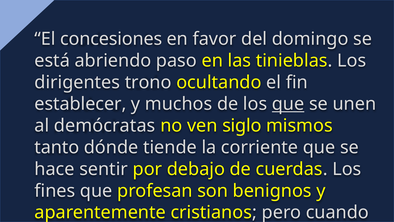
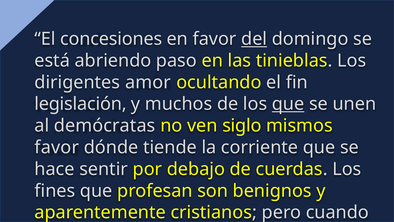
del underline: none -> present (254, 39)
trono: trono -> amor (148, 82)
establecer: establecer -> legislación (80, 104)
tanto: tanto -> favor (57, 147)
